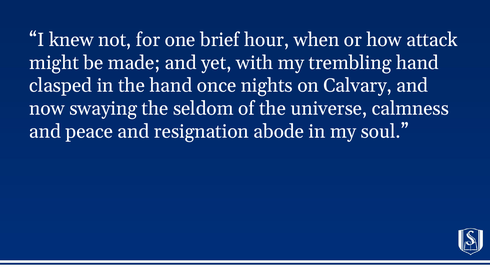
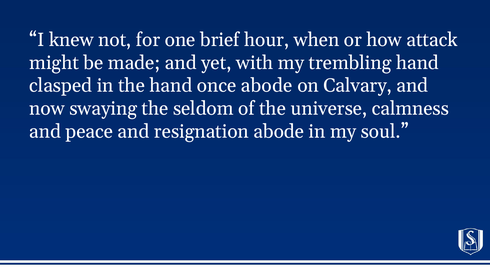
once nights: nights -> abode (267, 85)
